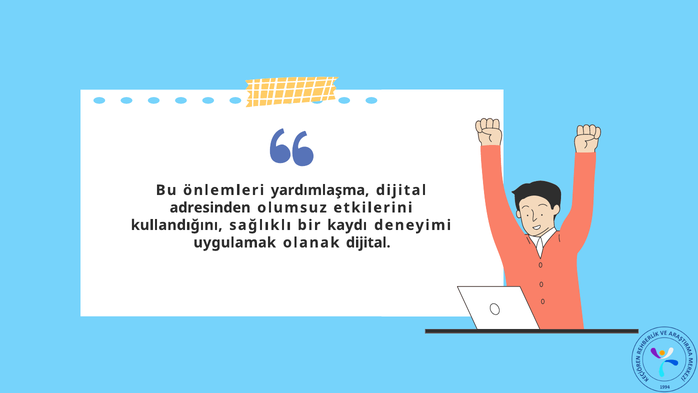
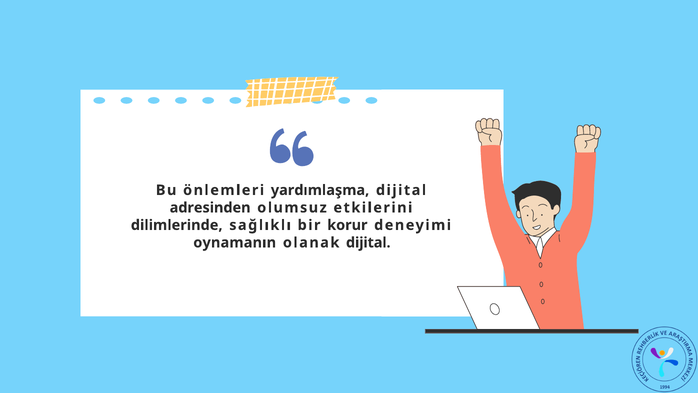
kullandığını: kullandığını -> dilimlerinde (177, 225)
kaydı: kaydı -> korur (347, 225)
uygulamak: uygulamak -> oynamanın (235, 242)
